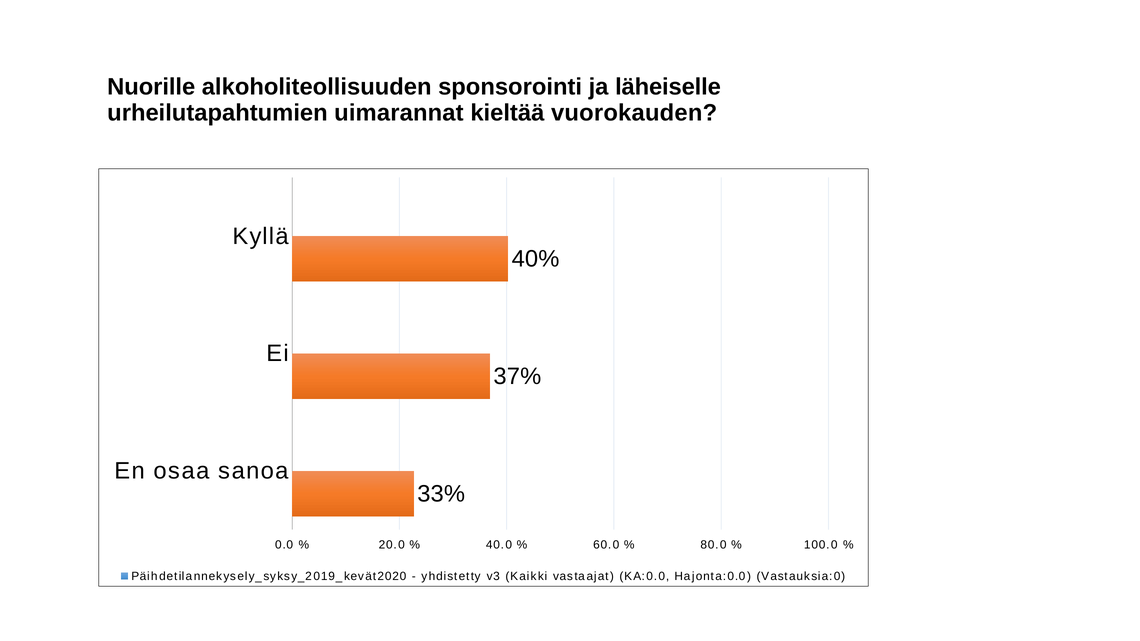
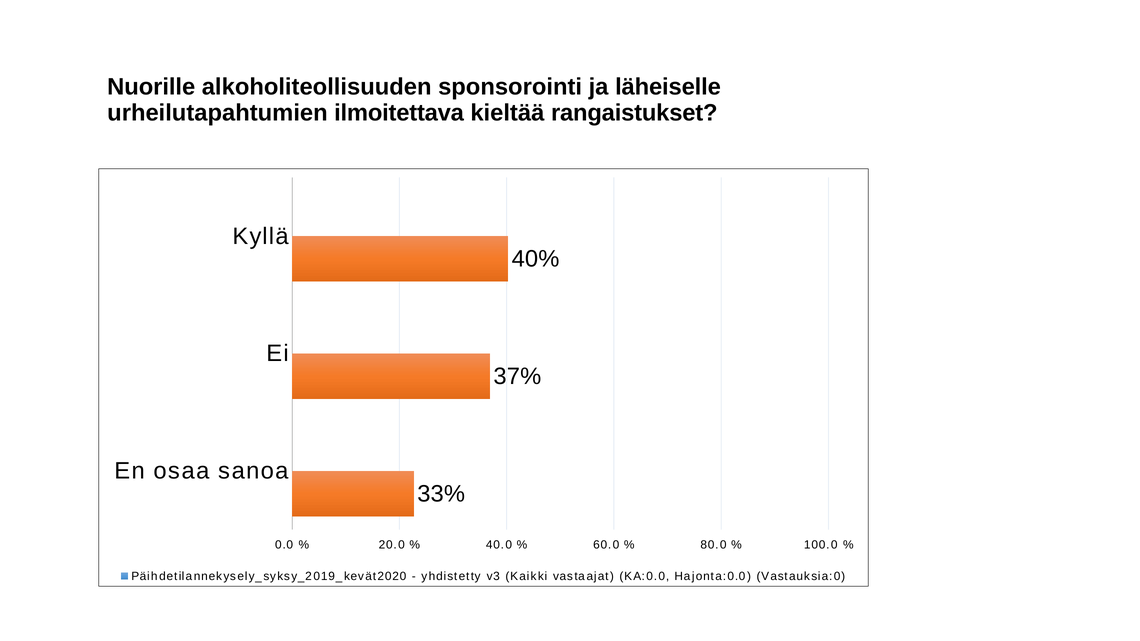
uimarannat: uimarannat -> ilmoitettava (399, 113)
vuorokauden: vuorokauden -> rangaistukset (634, 113)
